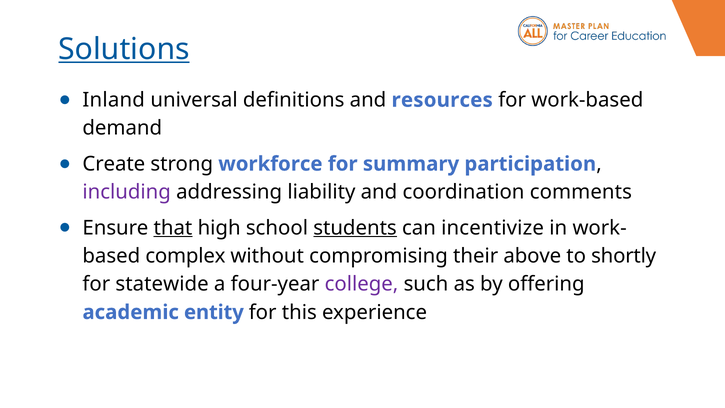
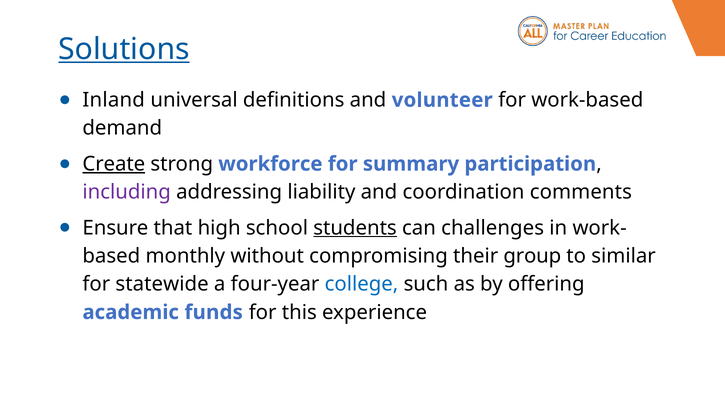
resources: resources -> volunteer (442, 100)
Create underline: none -> present (114, 164)
that underline: present -> none (173, 228)
incentivize: incentivize -> challenges (493, 228)
complex: complex -> monthly (185, 256)
above: above -> group (532, 256)
shortly: shortly -> similar (624, 256)
college colour: purple -> blue (361, 284)
entity: entity -> funds (214, 312)
